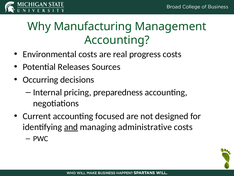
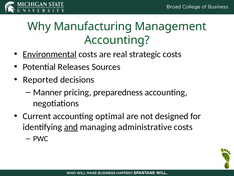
Environmental underline: none -> present (50, 54)
progress: progress -> strategic (145, 54)
Occurring: Occurring -> Reported (40, 79)
Internal: Internal -> Manner (48, 92)
focused: focused -> optimal (110, 116)
